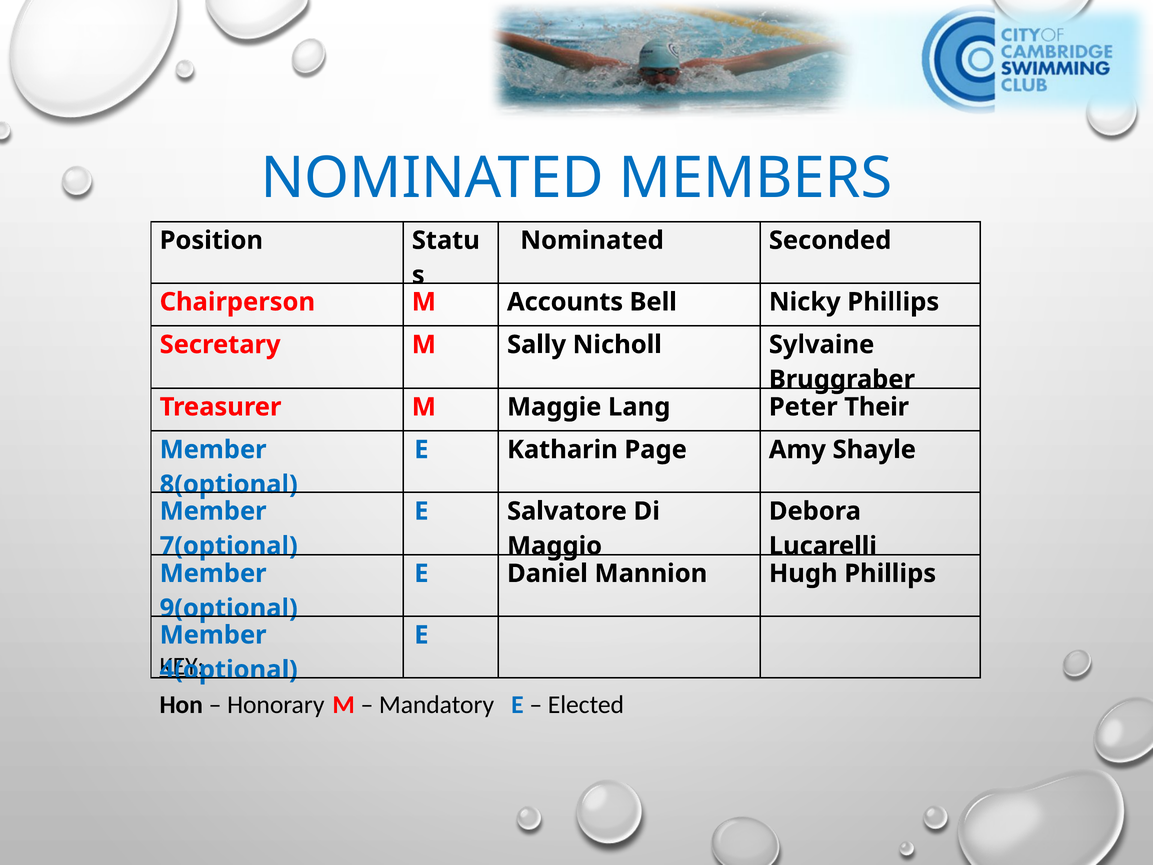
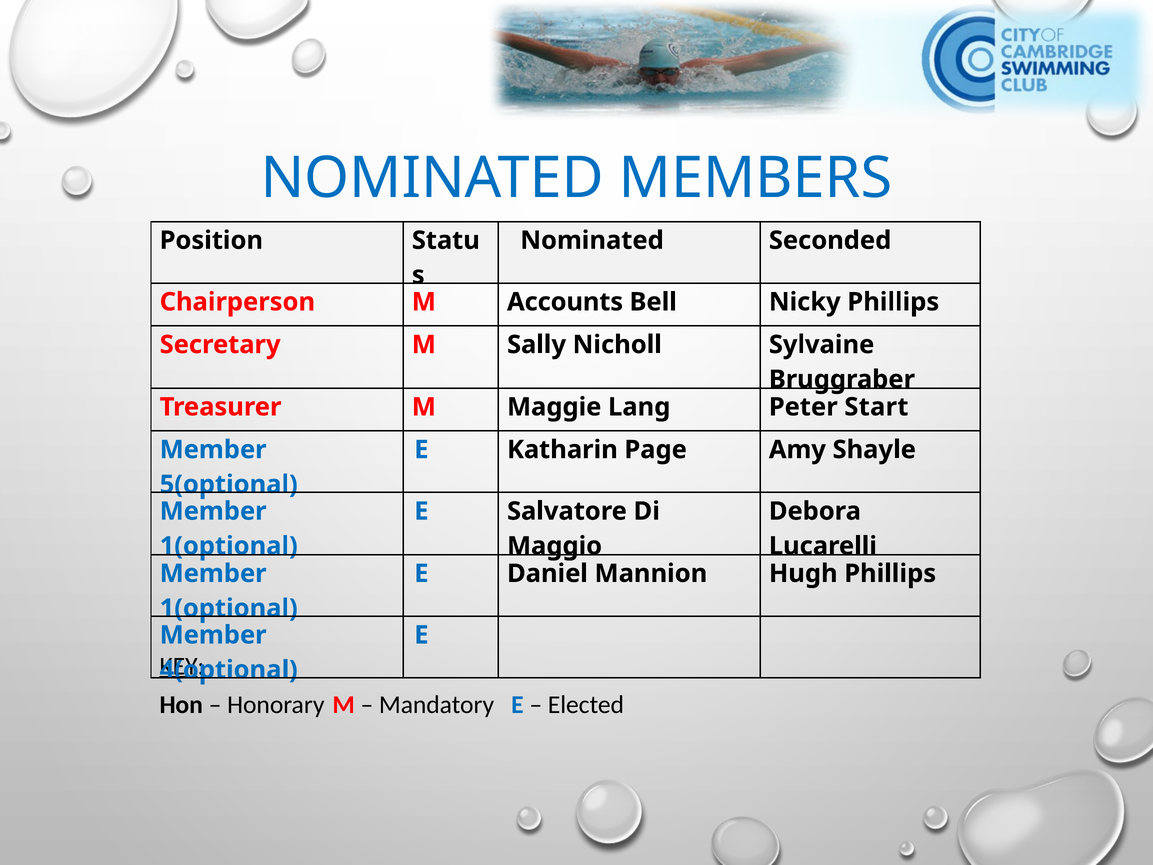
Their: Their -> Start (876, 407)
8(optional: 8(optional -> 5(optional (229, 484)
7(optional: 7(optional -> 1(optional (229, 546)
9(optional: 9(optional -> 1(optional (229, 608)
